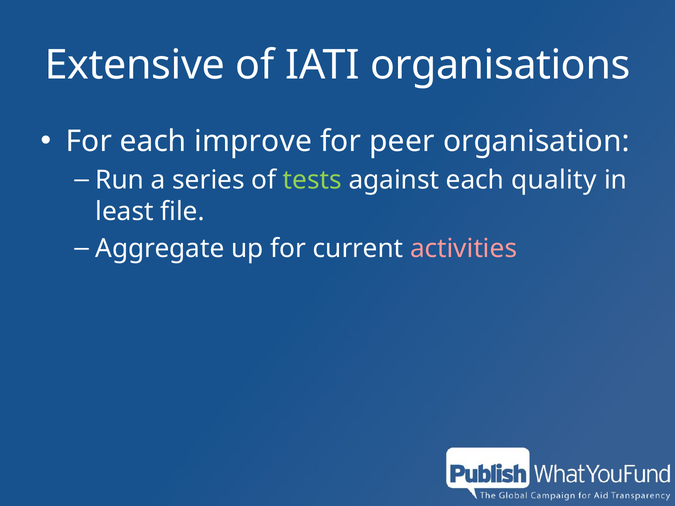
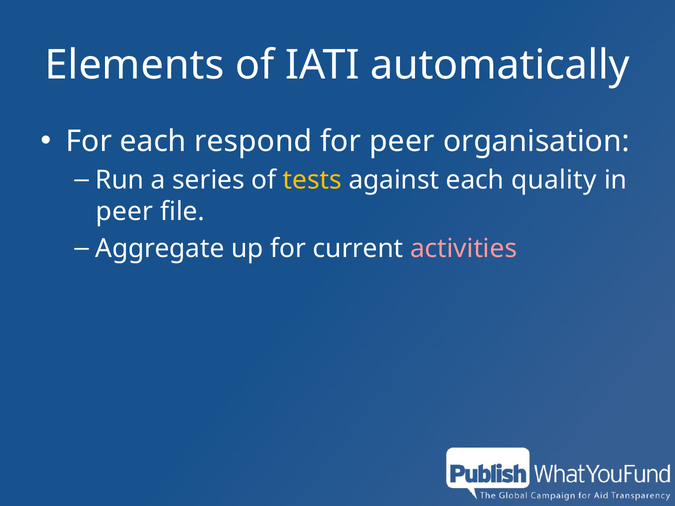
Extensive: Extensive -> Elements (135, 65)
organisations: organisations -> automatically (500, 65)
improve: improve -> respond (253, 142)
tests colour: light green -> yellow (312, 180)
least: least -> peer (124, 212)
